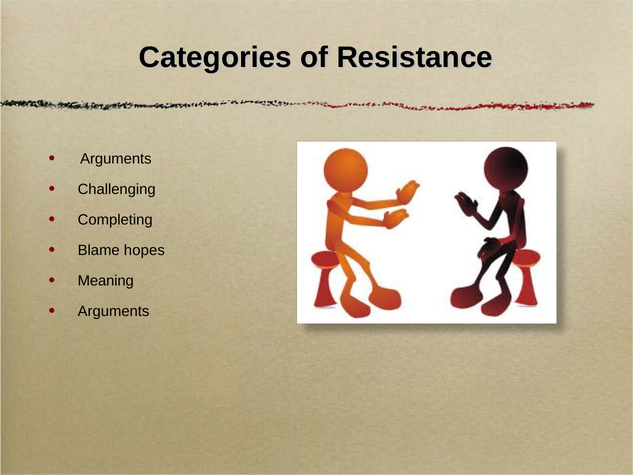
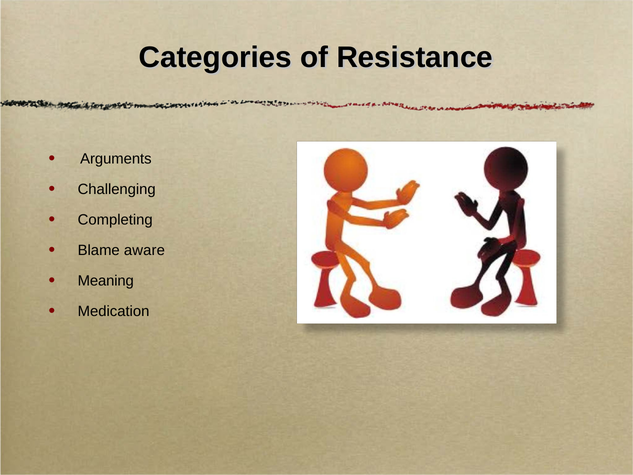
hopes: hopes -> aware (144, 250)
Arguments: Arguments -> Medication (114, 311)
